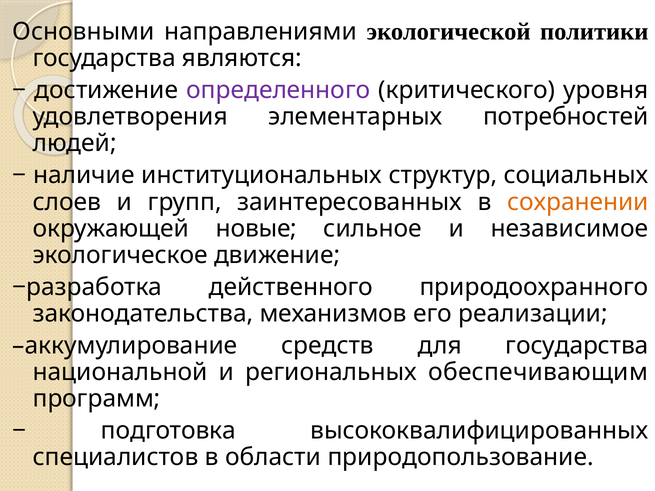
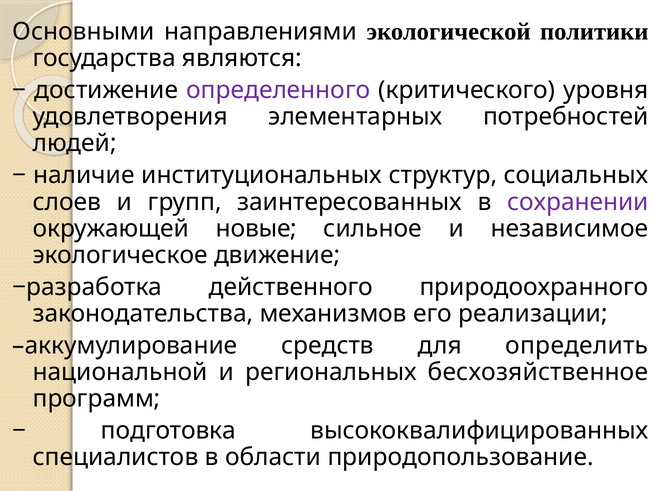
сохранении colour: orange -> purple (578, 202)
для государства: государства -> определить (577, 346)
обеспечивающим: обеспечивающим -> бесхозяйственное (538, 372)
